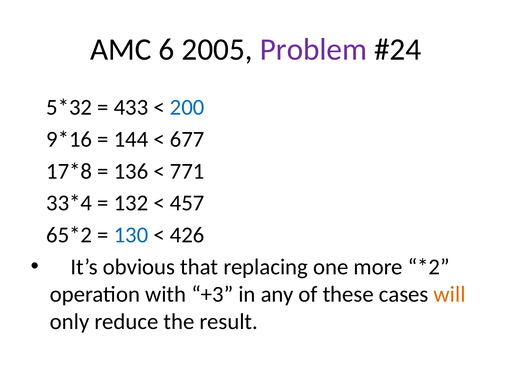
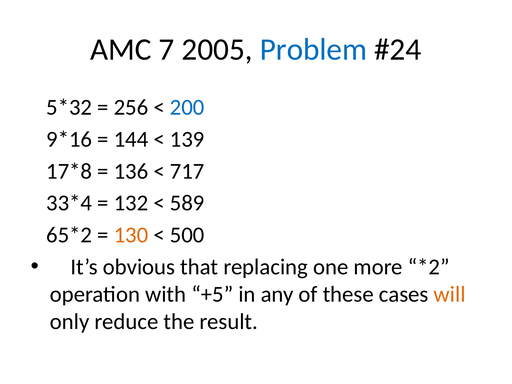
6: 6 -> 7 (167, 50)
Problem colour: purple -> blue (313, 50)
433: 433 -> 256 (131, 107)
677: 677 -> 139 (187, 139)
771: 771 -> 717 (187, 171)
457: 457 -> 589 (187, 203)
130 colour: blue -> orange (131, 235)
426: 426 -> 500 (187, 235)
+3: +3 -> +5 (212, 294)
